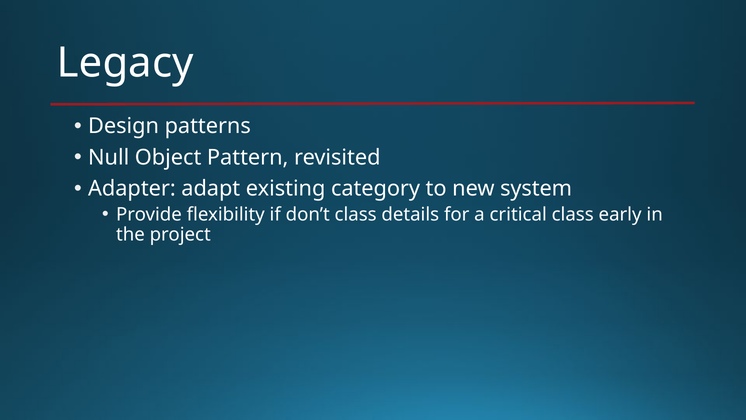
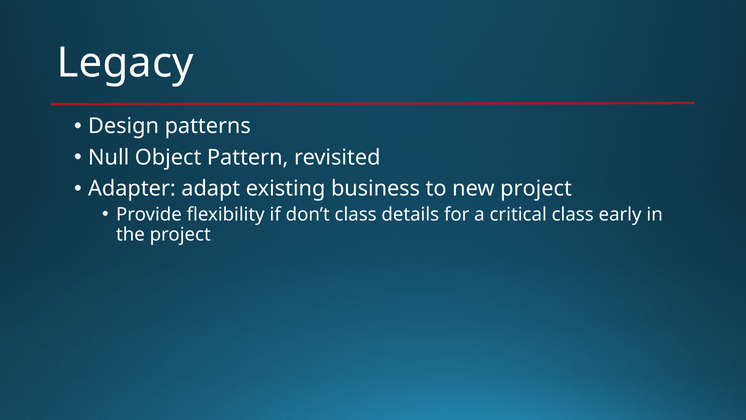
category: category -> business (376, 189)
new system: system -> project (536, 189)
